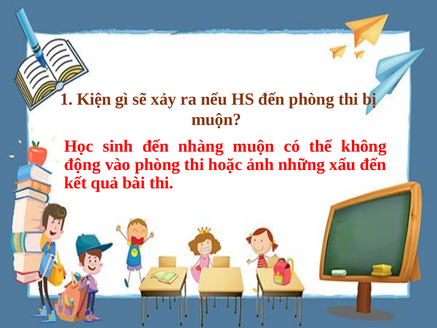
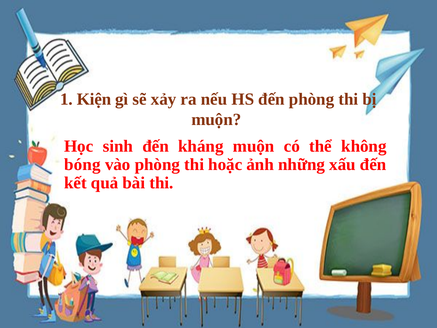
nhàng: nhàng -> kháng (201, 146)
động: động -> bóng (82, 164)
